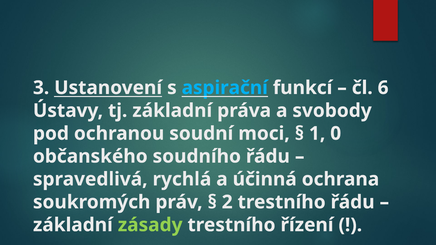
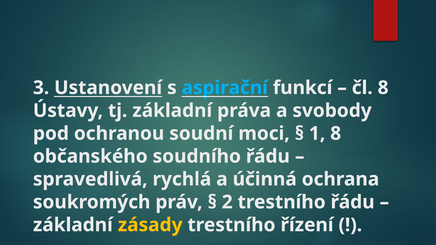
čl 6: 6 -> 8 (383, 88)
1 0: 0 -> 8 (336, 134)
zásady colour: light green -> yellow (150, 225)
